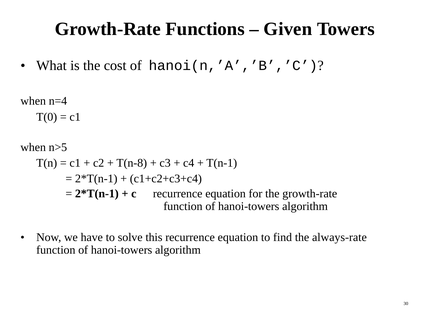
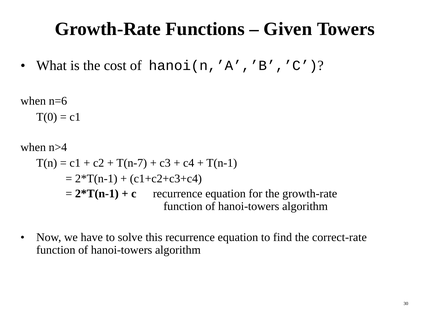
n=4: n=4 -> n=6 (58, 101)
n>5: n>5 -> n>4 (58, 148)
T(n-8: T(n-8 -> T(n-7 (132, 163)
always-rate: always-rate -> correct-rate (339, 238)
